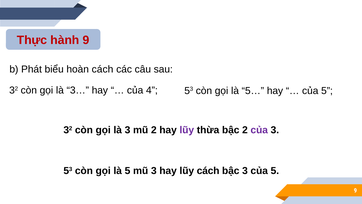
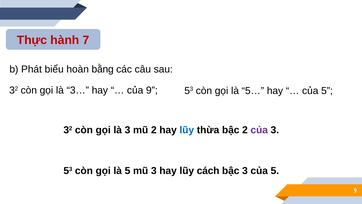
hành 9: 9 -> 7 (86, 40)
hoàn cách: cách -> bằng (103, 69)
của 4: 4 -> 9 (152, 90)
lũy colour: purple -> blue (187, 130)
